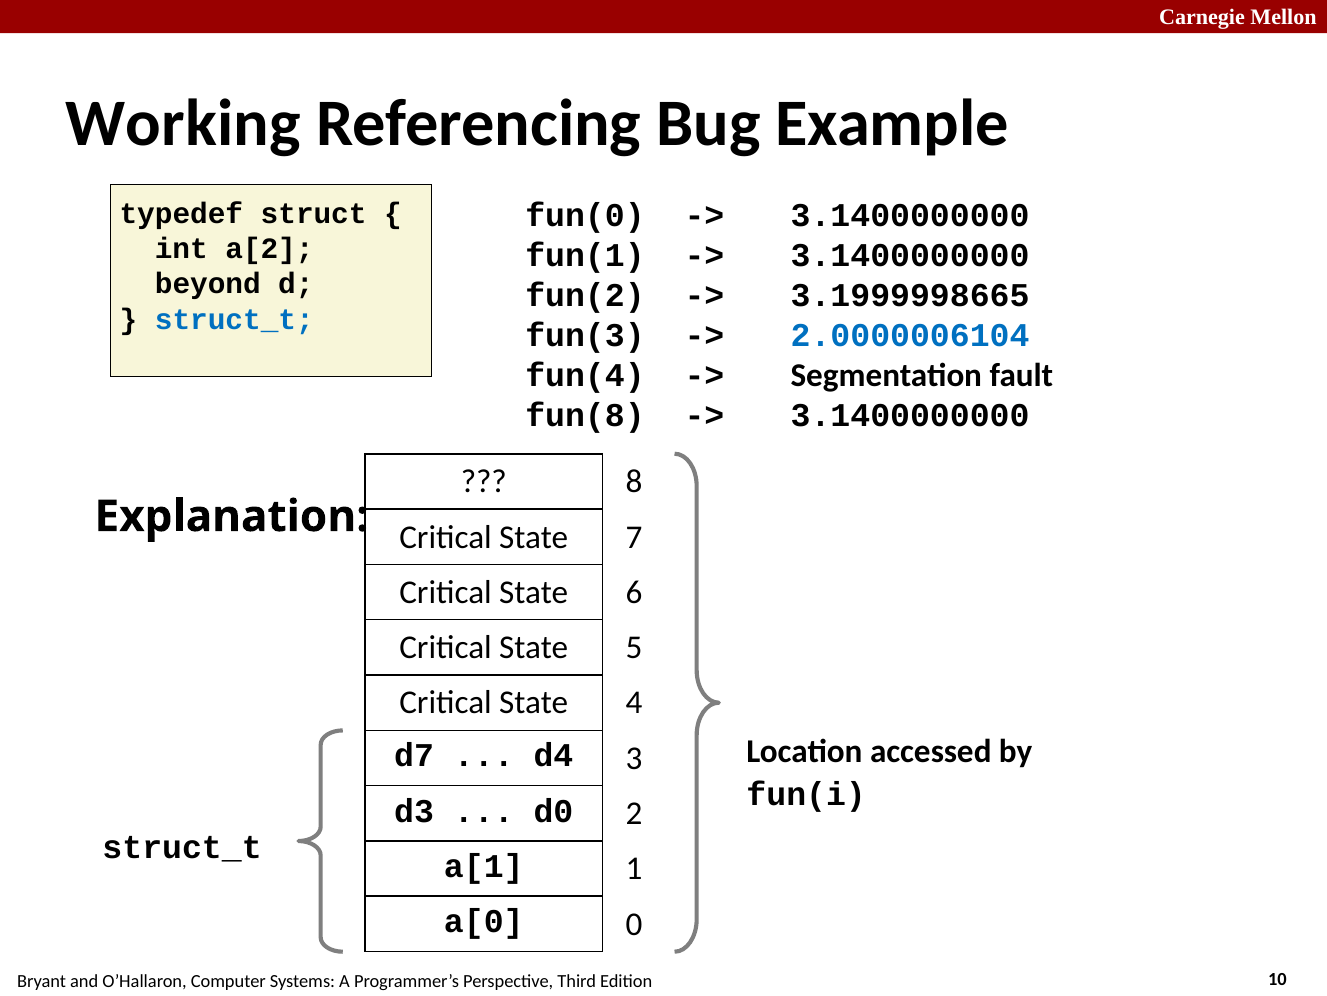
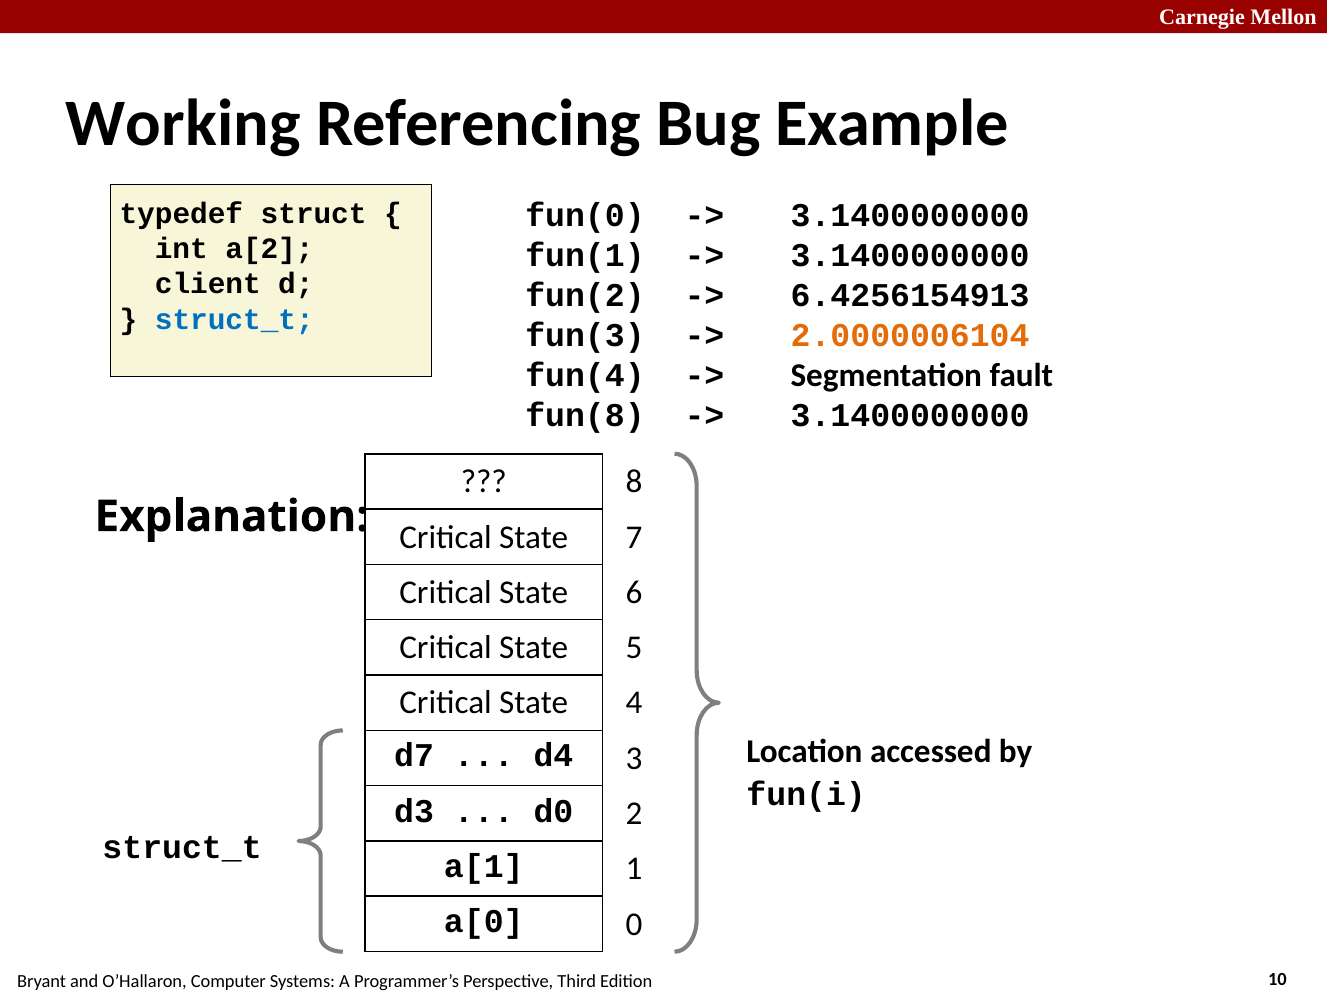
beyond: beyond -> client (208, 284)
3.1999998665: 3.1999998665 -> 6.4256154913 (910, 295)
2.0000006104 colour: blue -> orange (910, 335)
